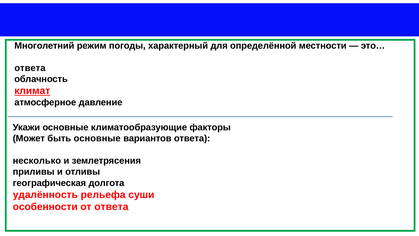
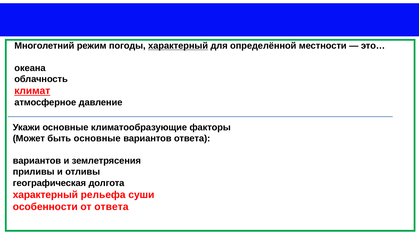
характерный underline: none -> present (178, 46)
ответа: ответа -> океана (30, 68)
несколько: несколько -> вариантов (37, 161)
удалённость: удалённость -> характерный (45, 195)
